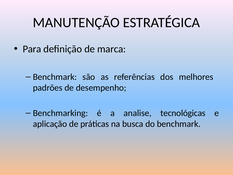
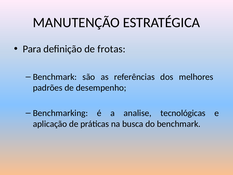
marca: marca -> frotas (111, 49)
